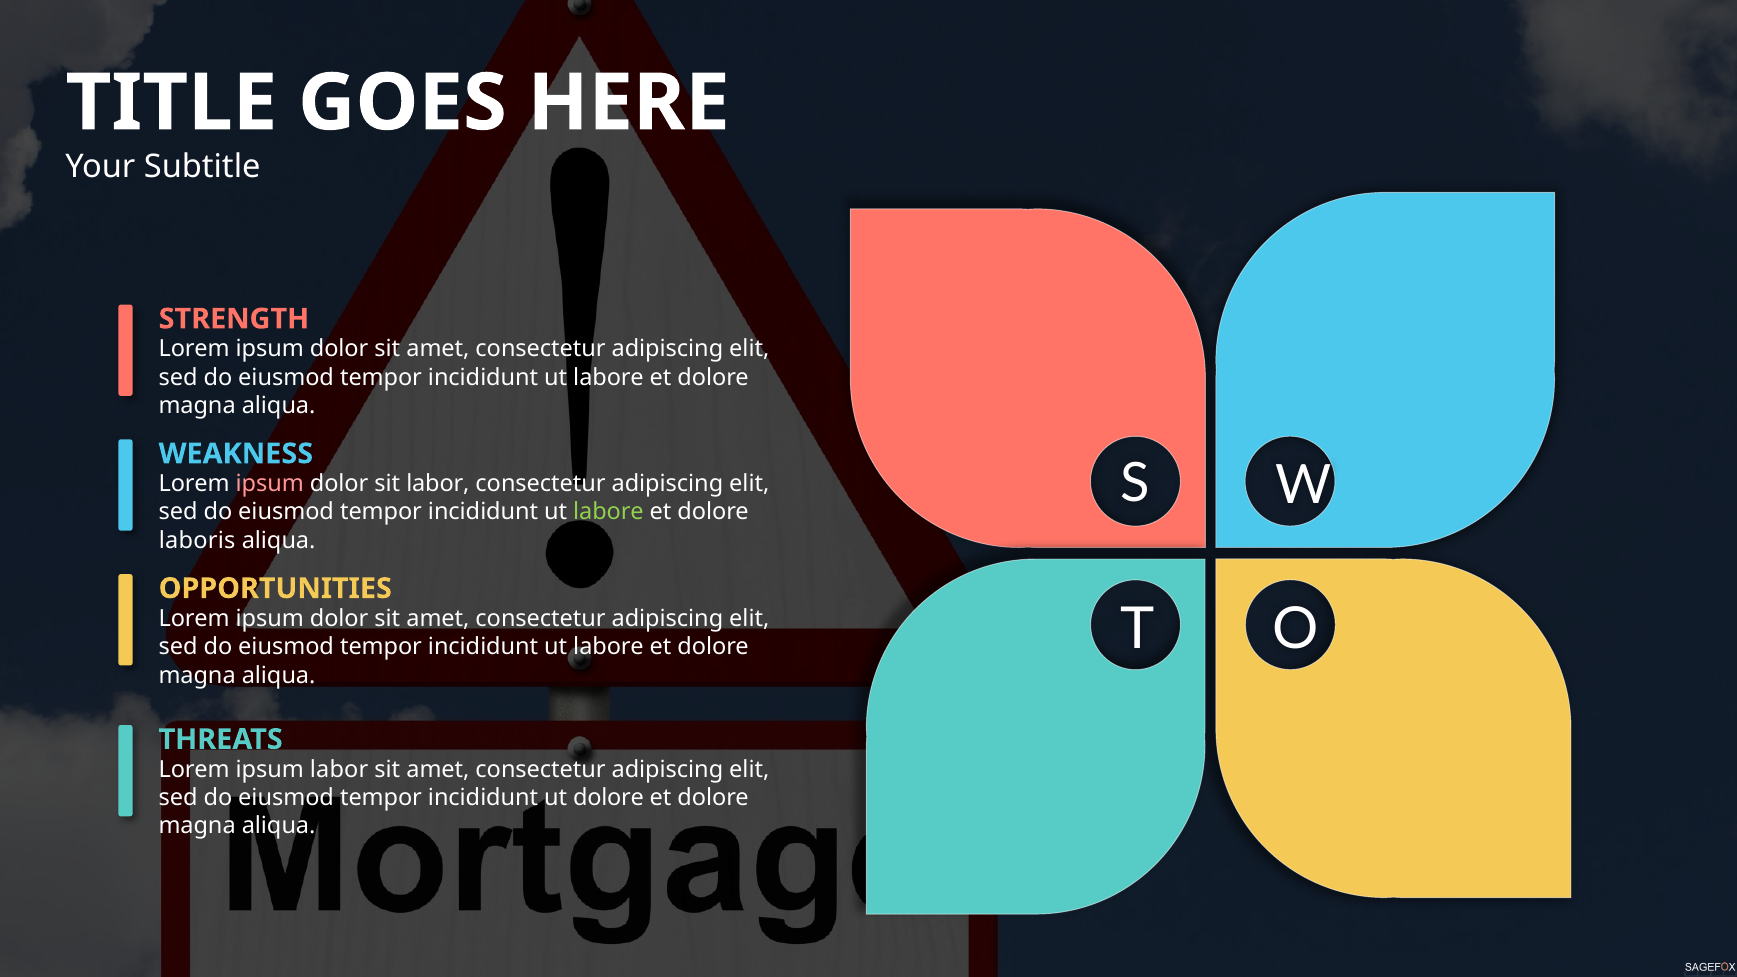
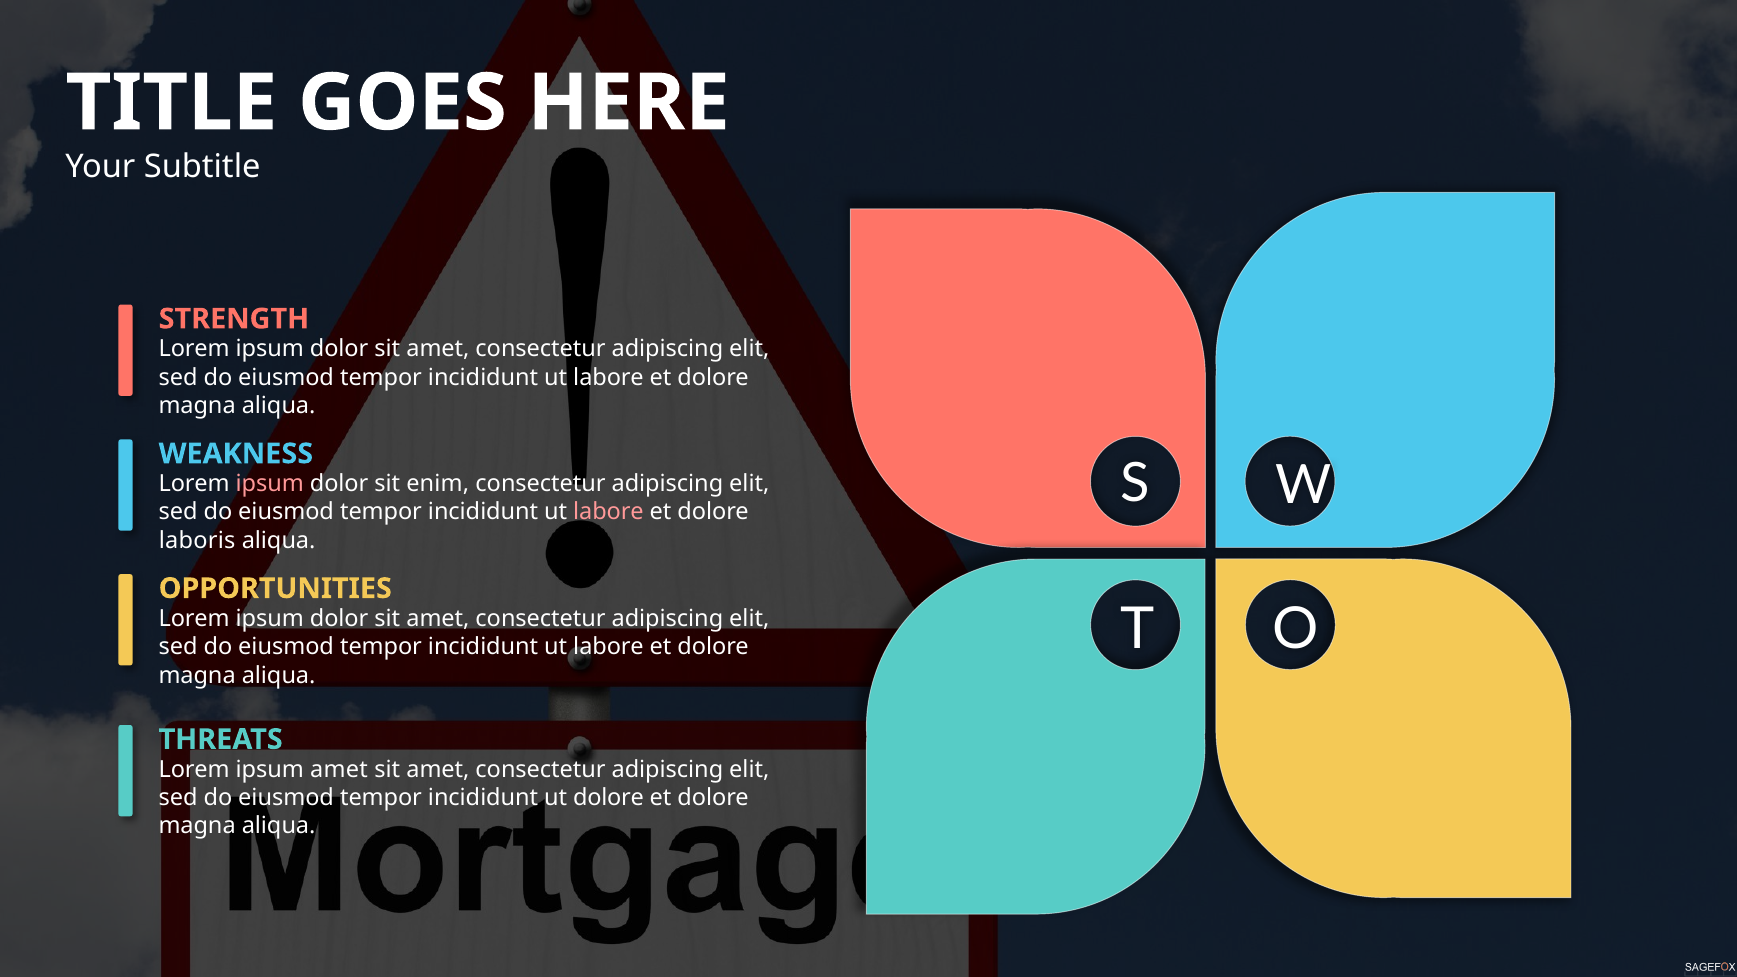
sit labor: labor -> enim (438, 484)
labore colour: light green -> pink (608, 512)
ipsum labor: labor -> amet (339, 770)
